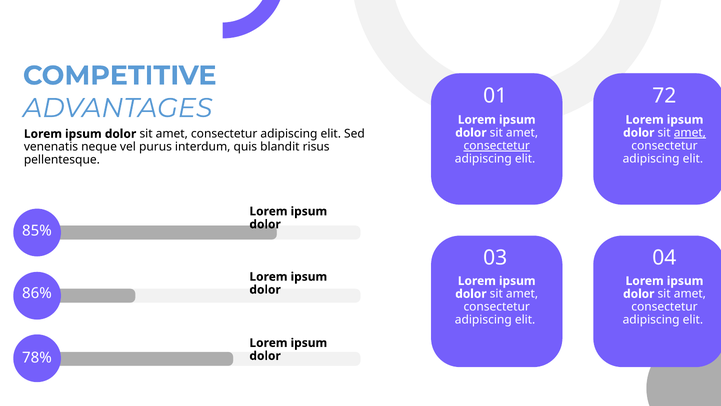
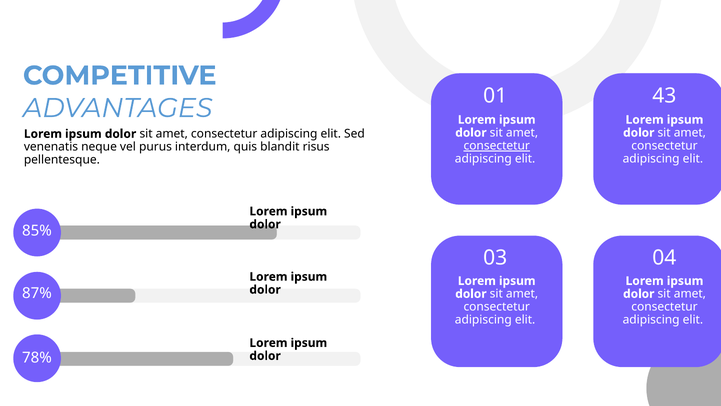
72: 72 -> 43 (664, 96)
amet underline: present -> none (690, 133)
86%: 86% -> 87% (37, 293)
